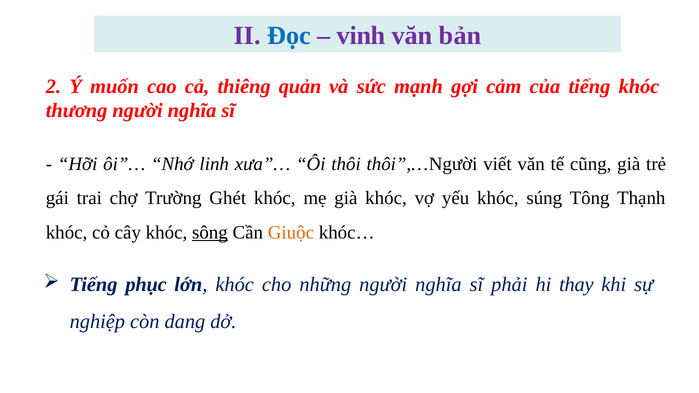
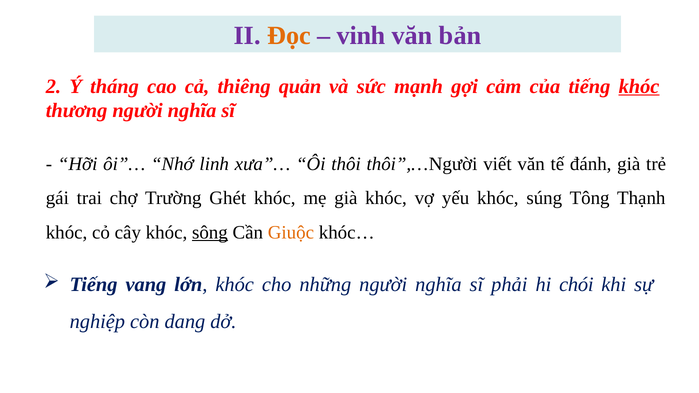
Đọc colour: blue -> orange (289, 36)
muốn: muốn -> tháng (115, 86)
khóc underline: none -> present (639, 86)
cũng: cũng -> đánh (591, 164)
phục: phục -> vang (146, 285)
thay: thay -> chói (576, 285)
